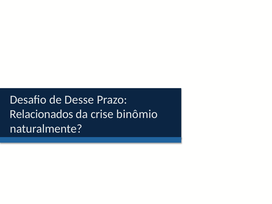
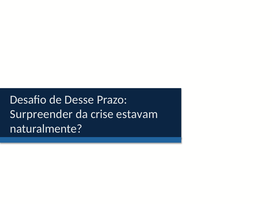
Relacionados: Relacionados -> Surpreender (41, 114)
binômio: binômio -> estavam (137, 114)
